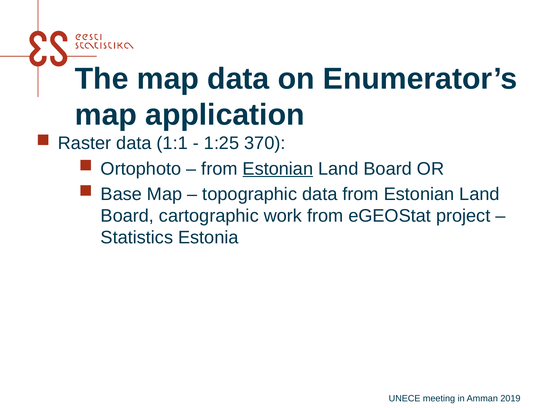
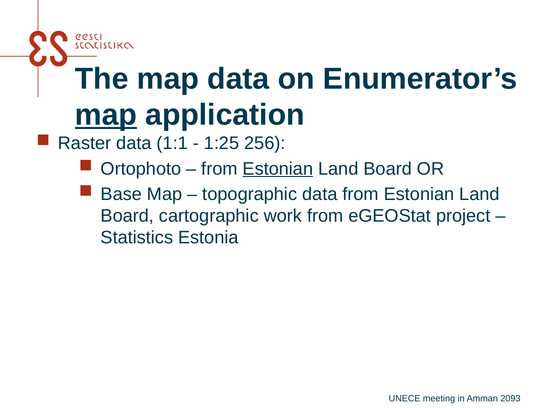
map underline: none -> present (106, 115)
370: 370 -> 256 (265, 143)
2019: 2019 -> 2093 (510, 398)
